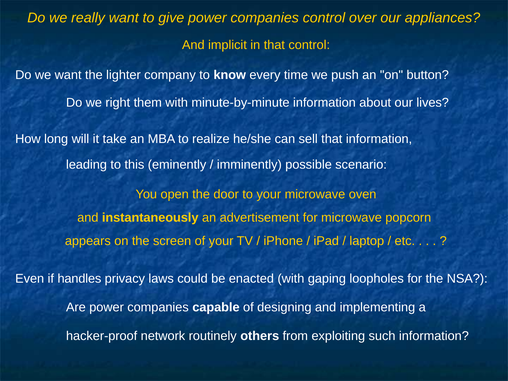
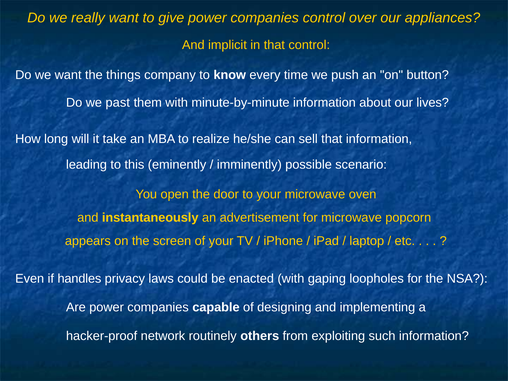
lighter: lighter -> things (123, 75)
right: right -> past (118, 103)
